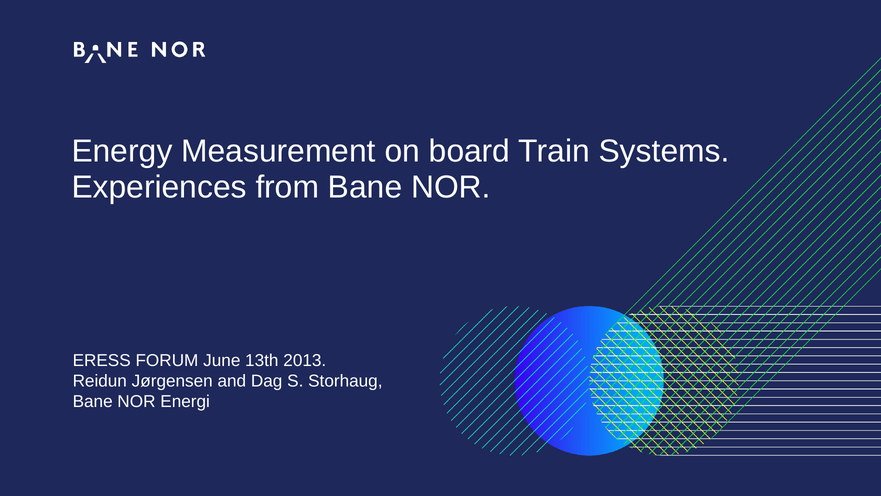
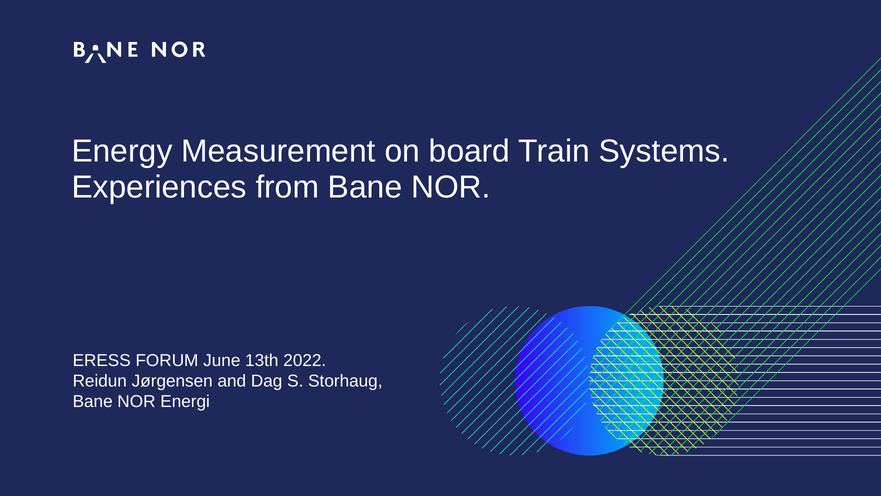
2013: 2013 -> 2022 (305, 360)
